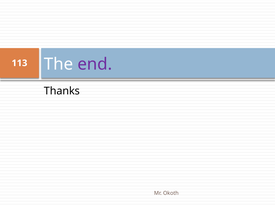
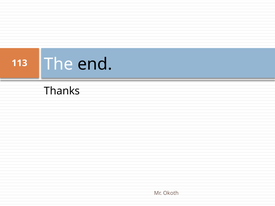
end colour: purple -> black (95, 64)
